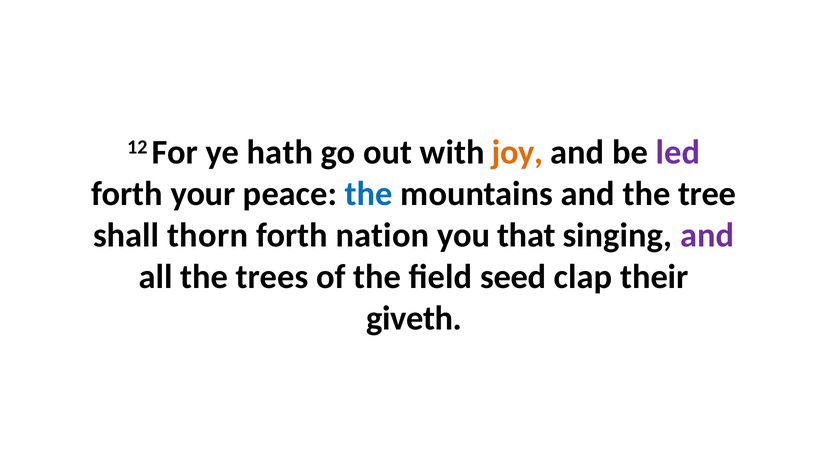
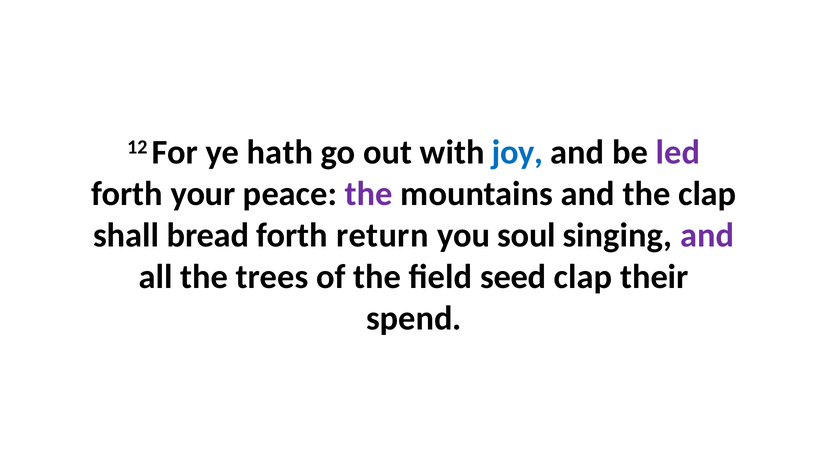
joy colour: orange -> blue (518, 152)
the colour: blue -> purple (369, 194)
the tree: tree -> clap (707, 194)
thorn: thorn -> bread (208, 235)
nation: nation -> return (382, 235)
that: that -> soul (527, 235)
giveth: giveth -> spend (414, 318)
